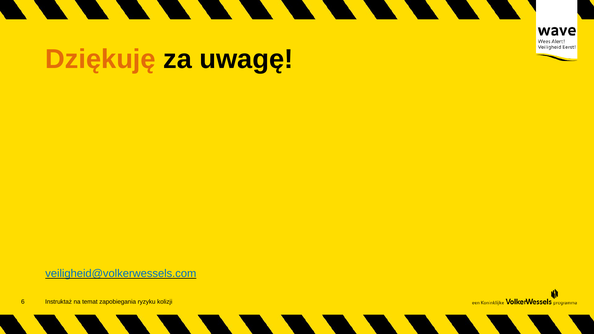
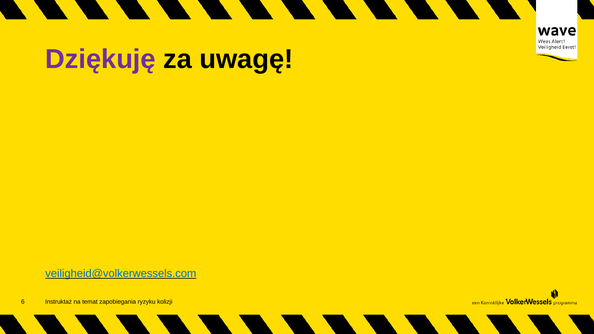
Dziękuję colour: orange -> purple (100, 59)
